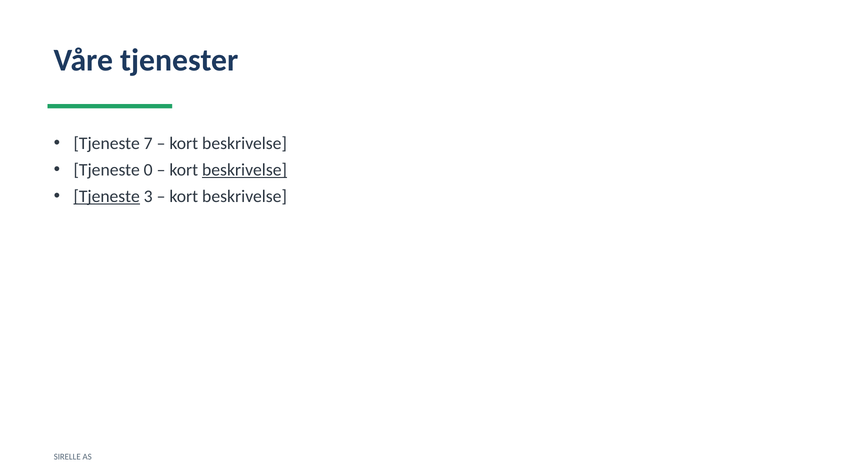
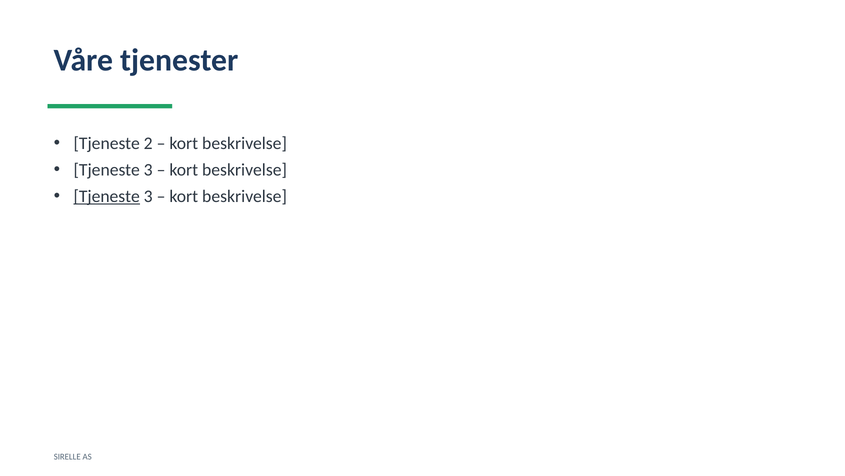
7: 7 -> 2 (148, 143)
0: 0 -> 3 (148, 170)
beskrivelse underline: present -> none (245, 170)
